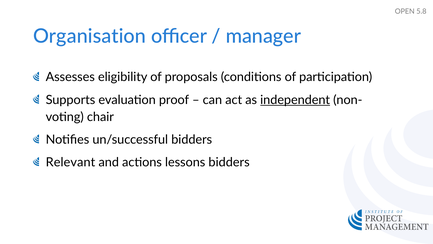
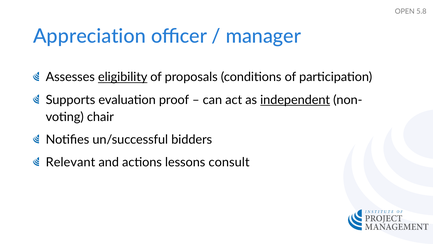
Organisation: Organisation -> Appreciation (90, 36)
eligibility underline: none -> present (123, 77)
lessons bidders: bidders -> consult (229, 162)
